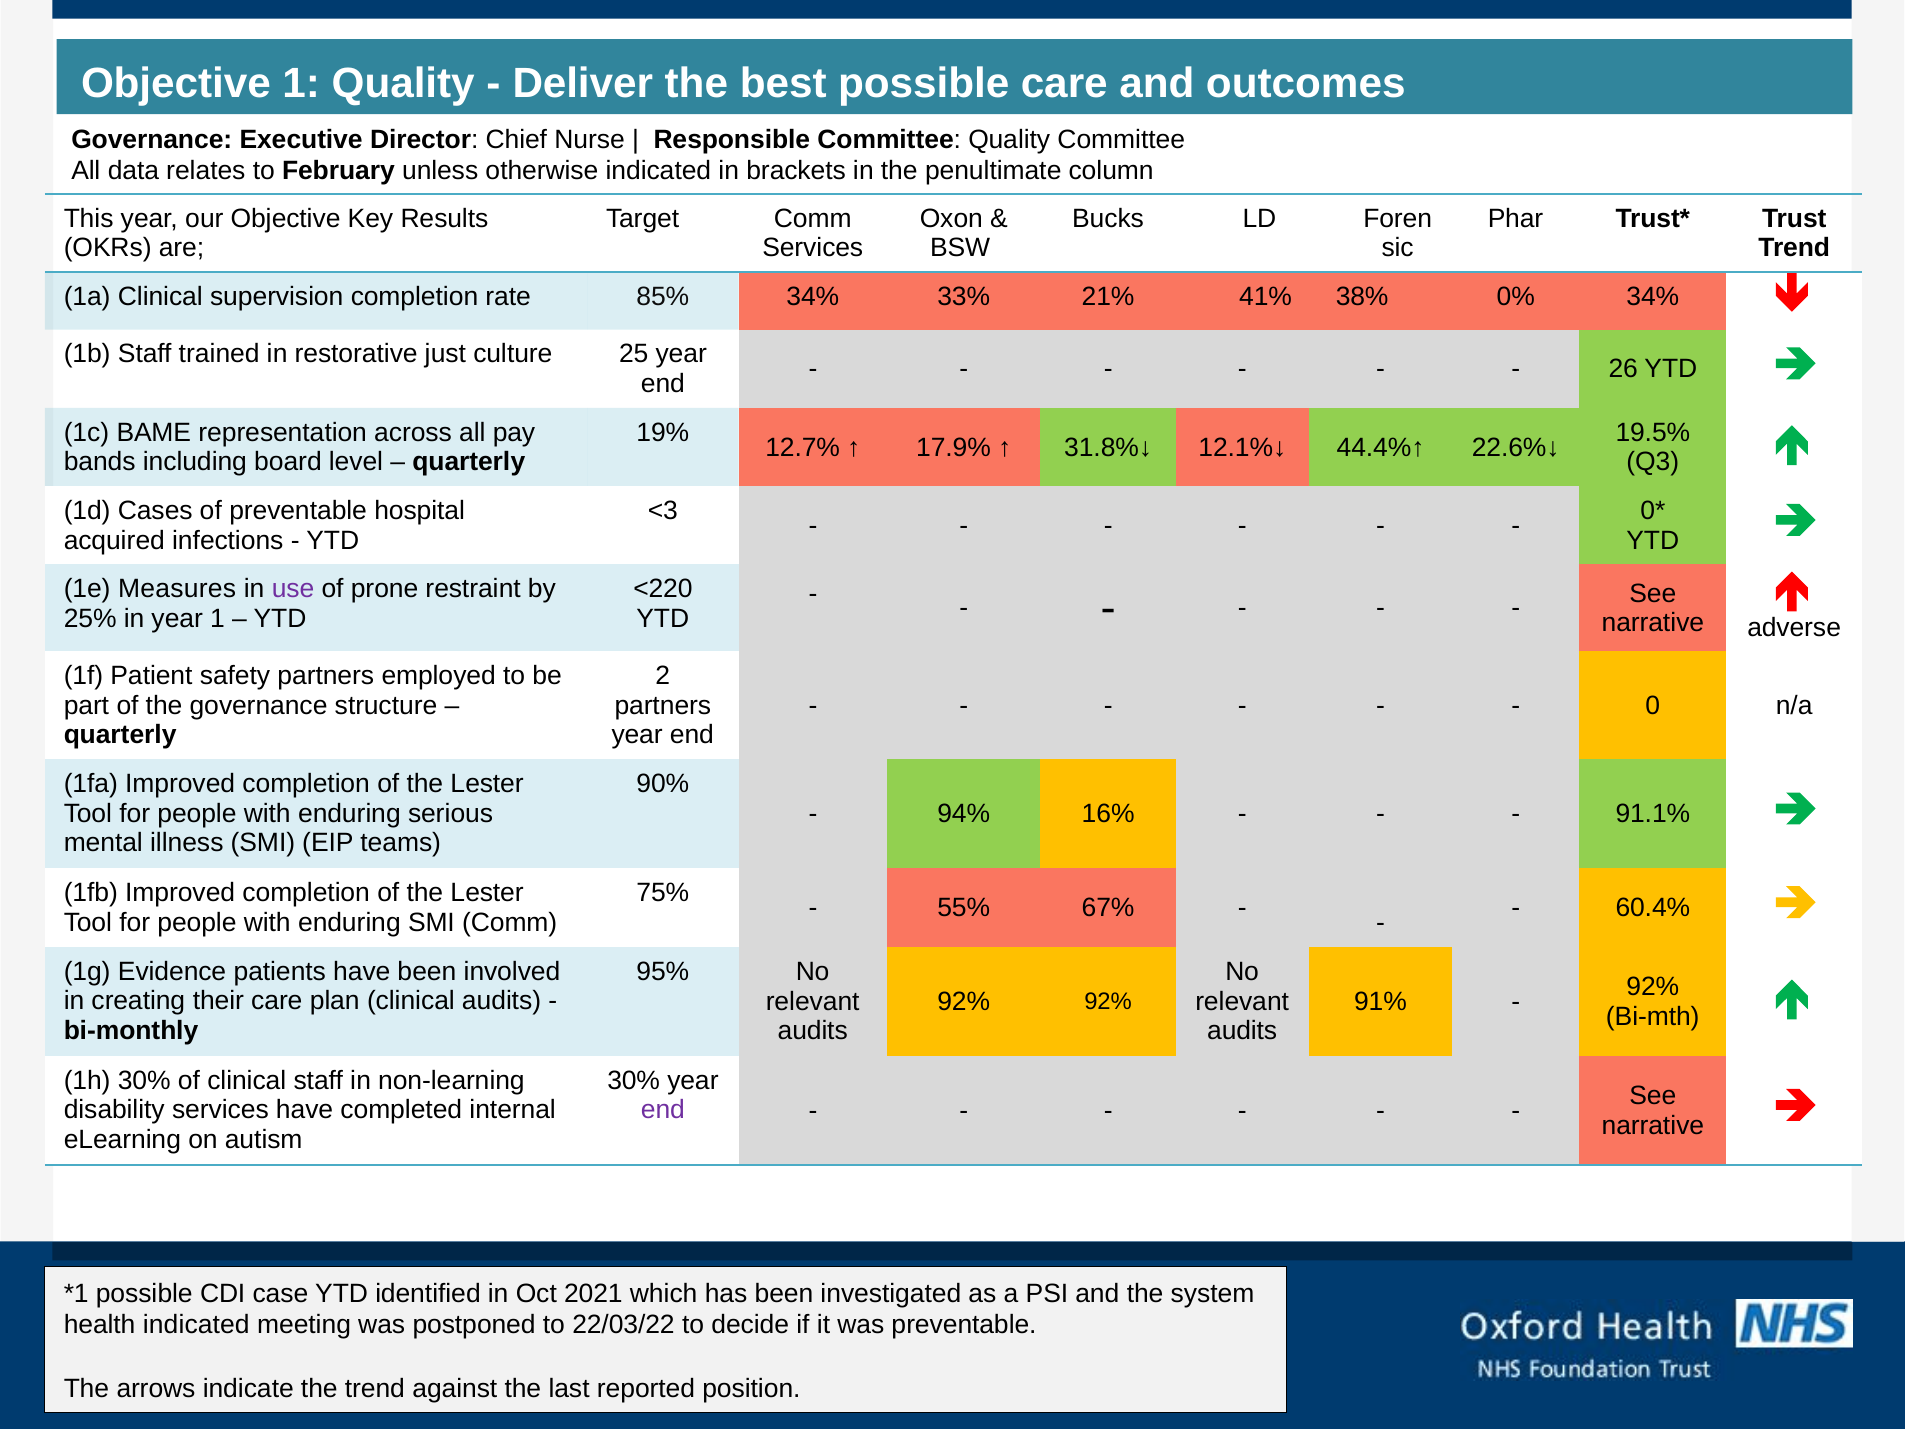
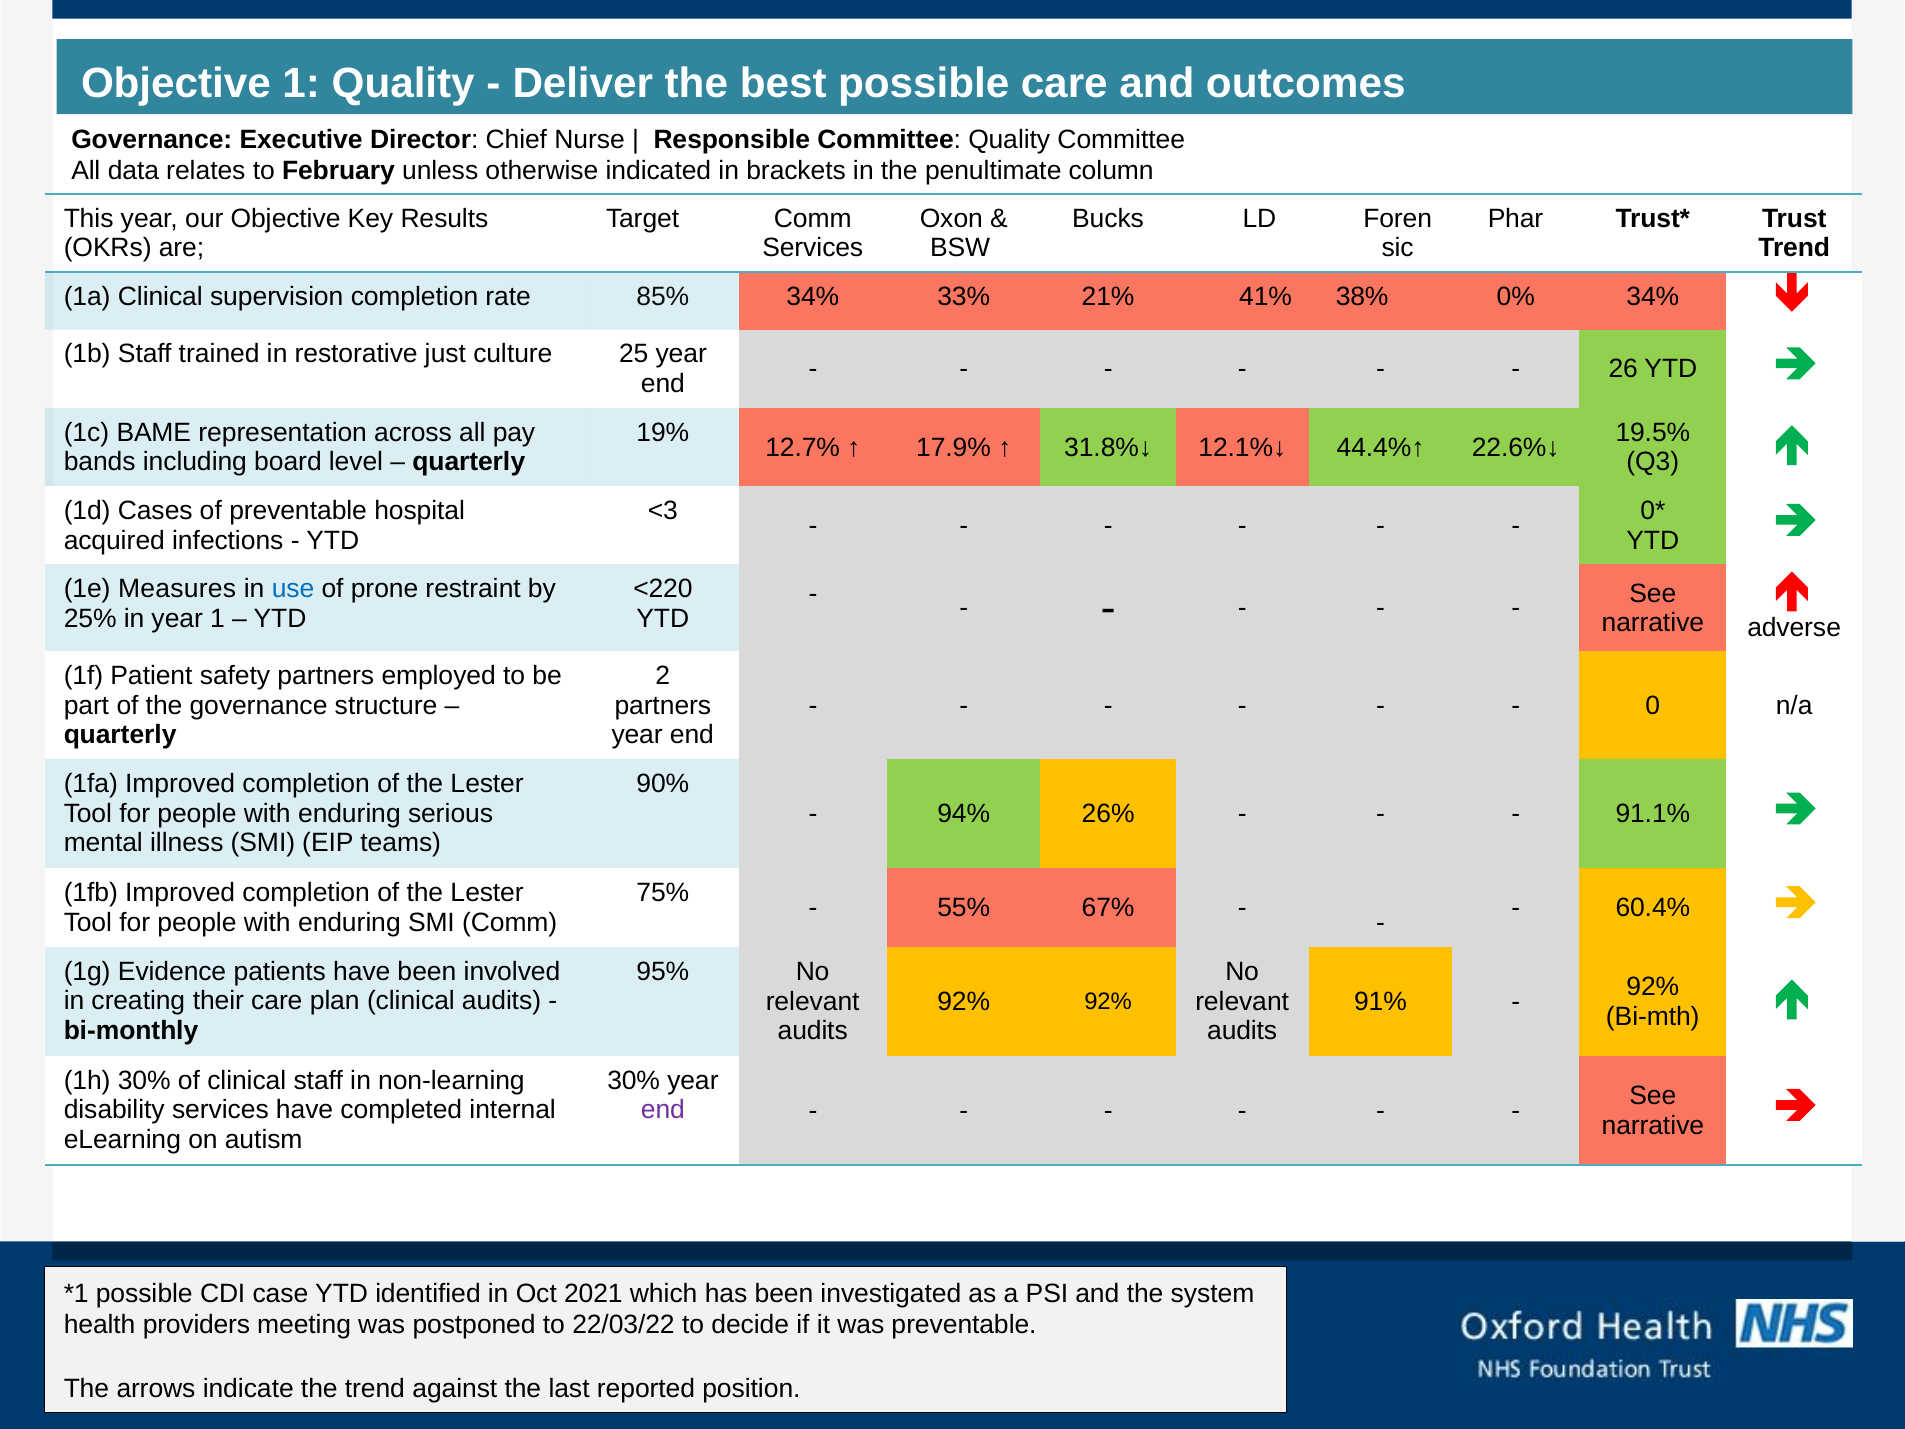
use colour: purple -> blue (293, 589)
16%: 16% -> 26% (1108, 814)
indicated: indicated -> providers (196, 1325)
